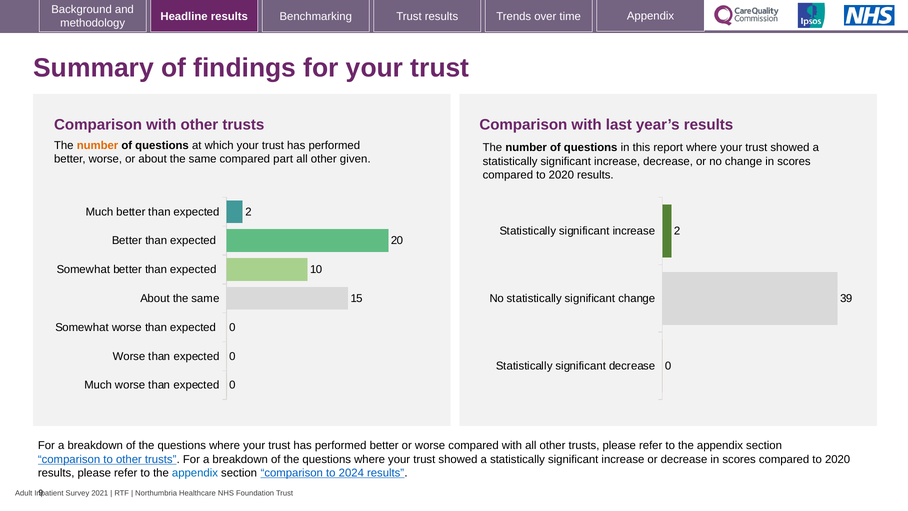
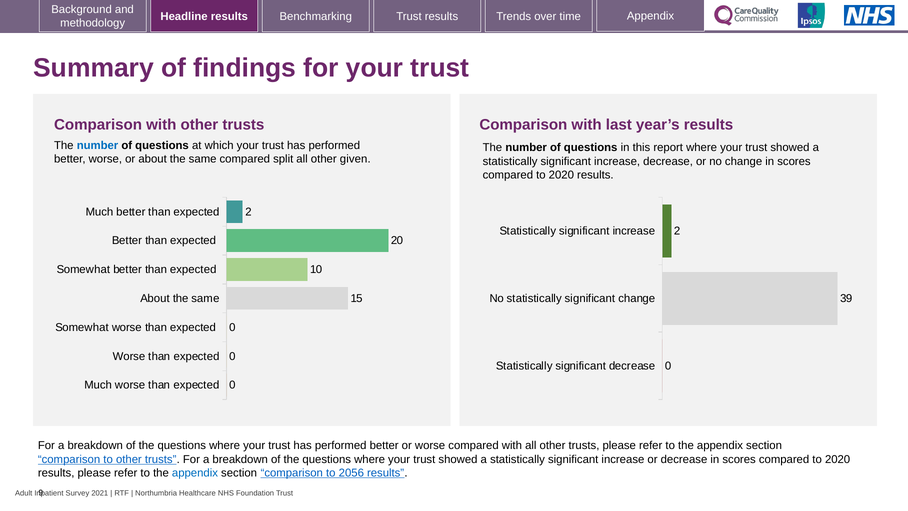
number colour: orange -> blue (98, 145)
part: part -> split (283, 159)
2024: 2024 -> 2056 (351, 473)
